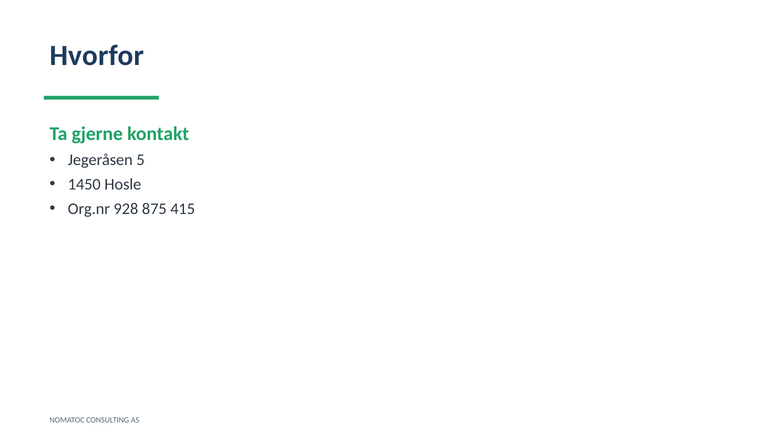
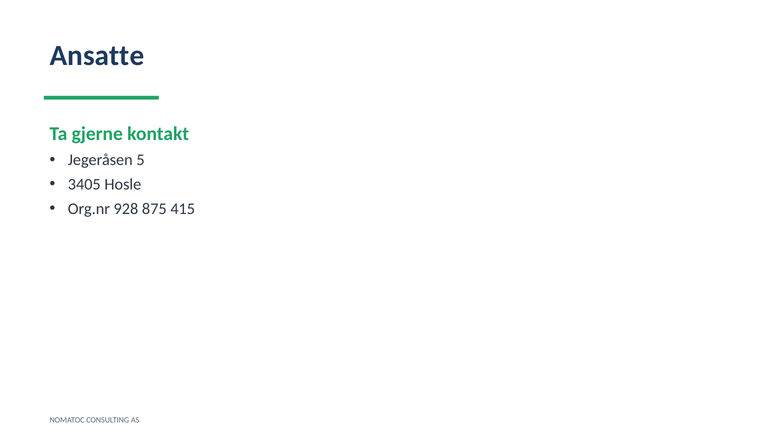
Hvorfor: Hvorfor -> Ansatte (97, 56)
1450: 1450 -> 3405 (84, 185)
